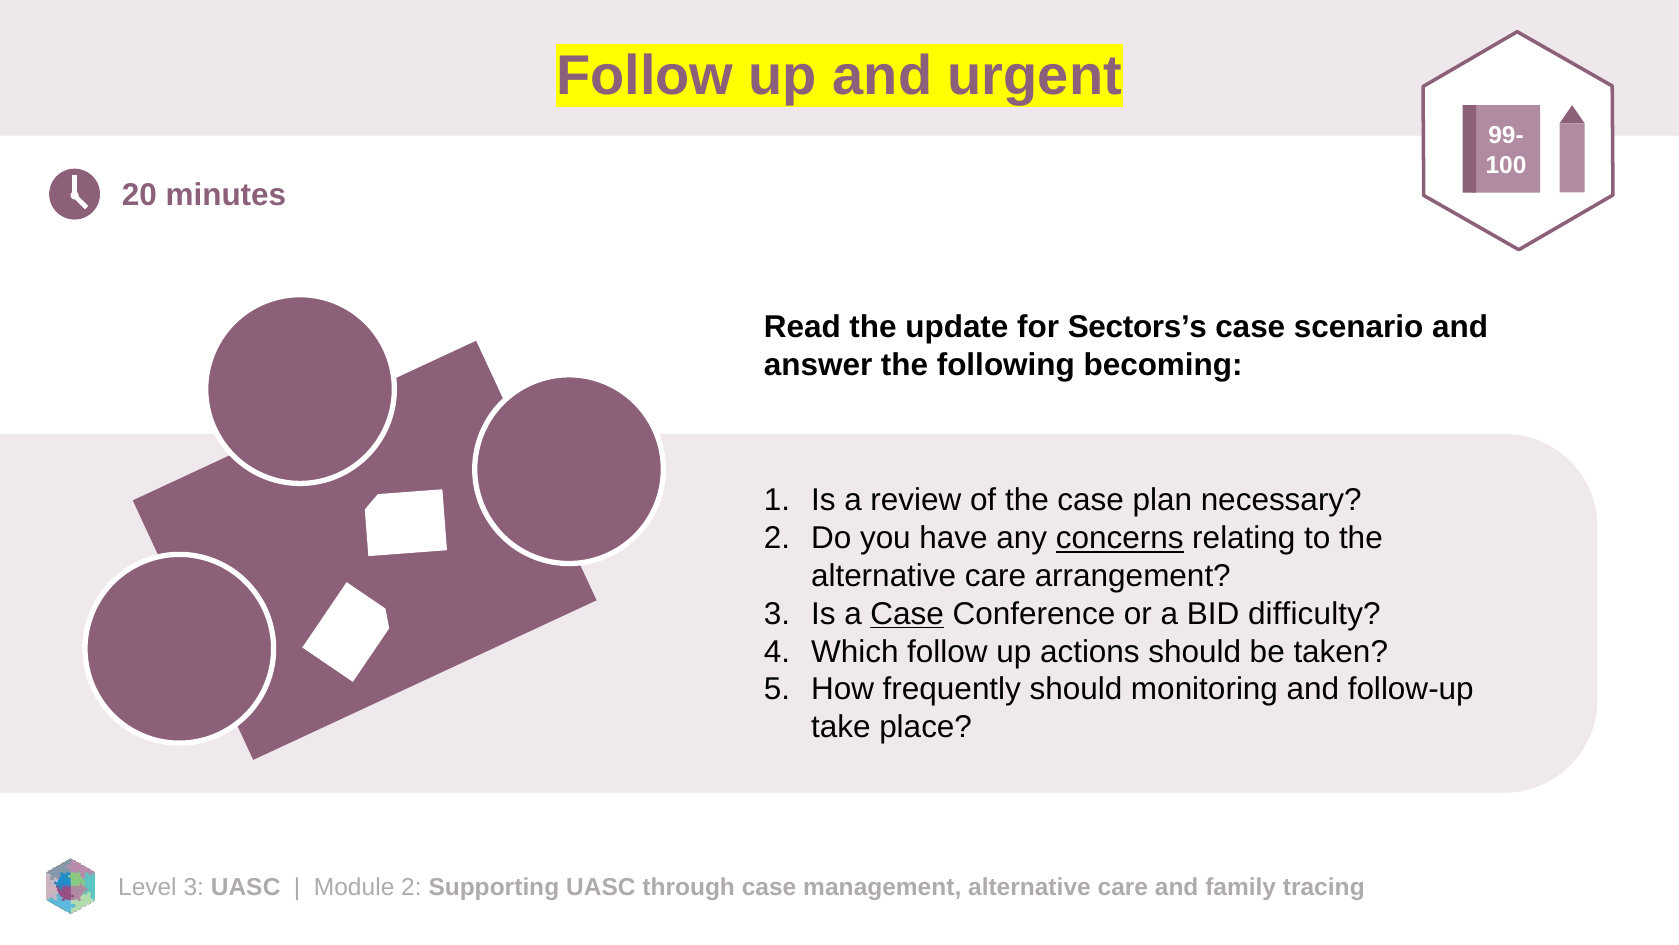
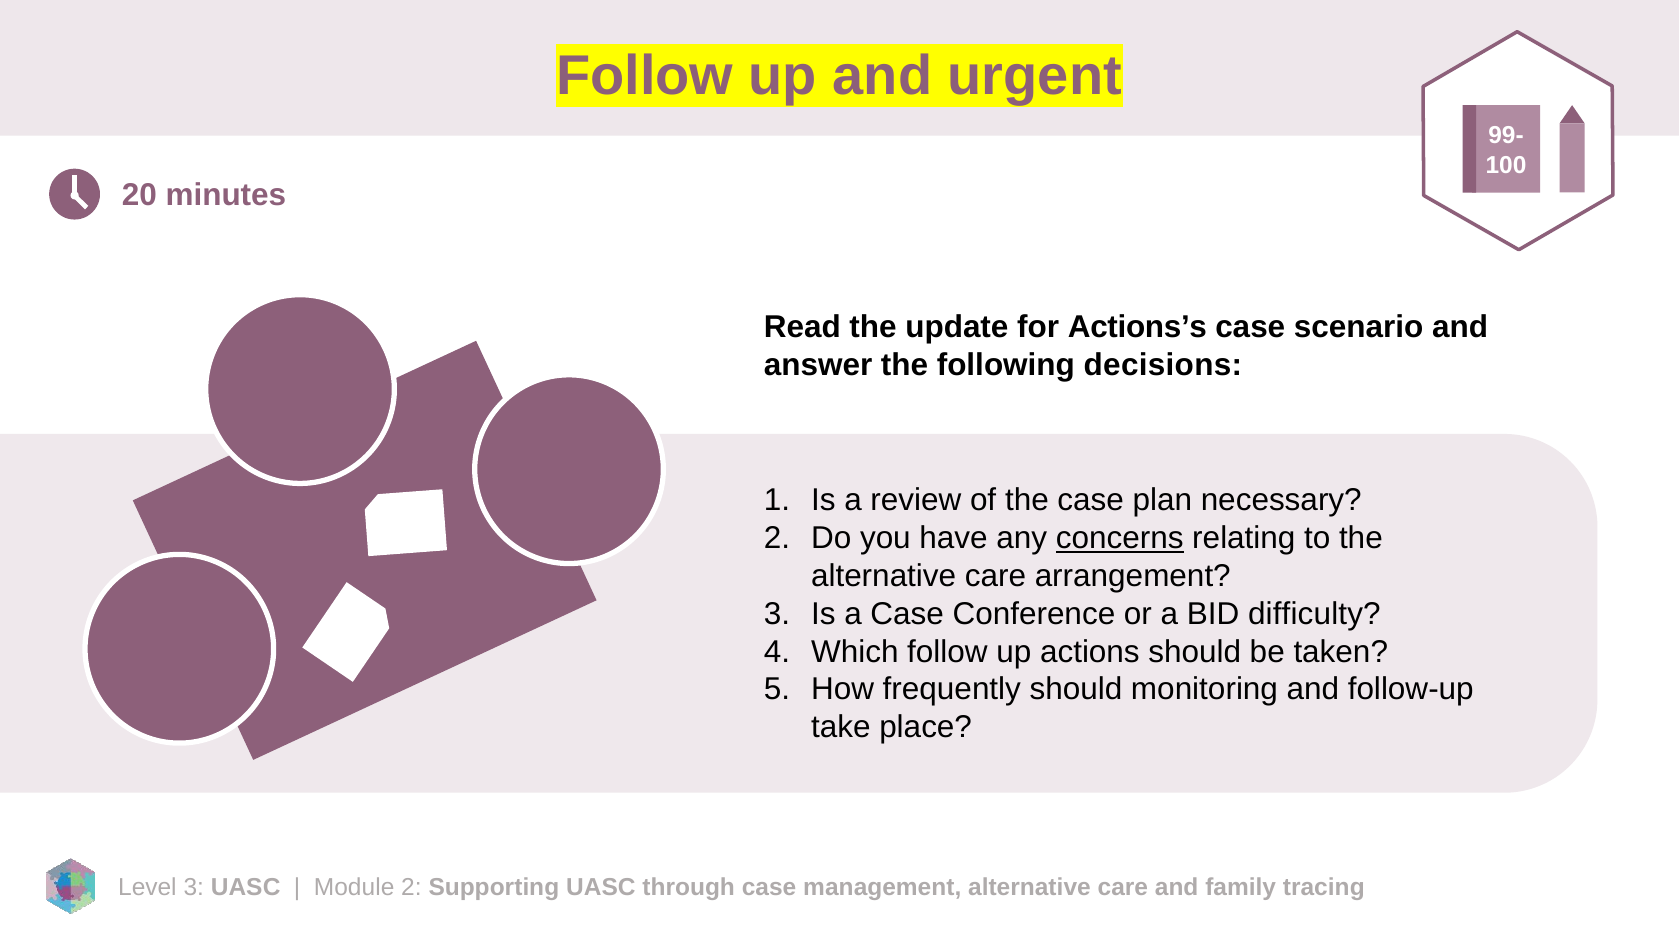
Sectors’s: Sectors’s -> Actions’s (1137, 327)
becoming: becoming -> decisions (1163, 365)
Case underline: present -> none (907, 614)
